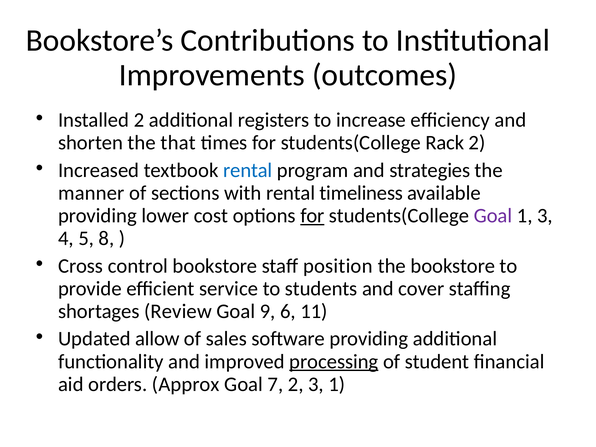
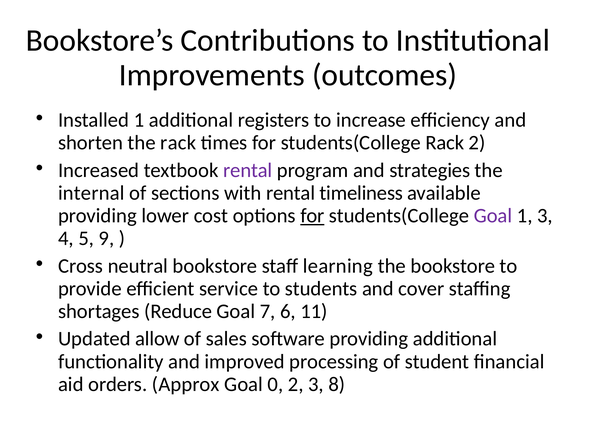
Installed 2: 2 -> 1 (139, 120)
the that: that -> rack (178, 143)
rental colour: blue -> purple (248, 170)
manner: manner -> internal (91, 193)
8: 8 -> 9 (106, 238)
control: control -> neutral (138, 266)
position: position -> learning (338, 266)
Review: Review -> Reduce (178, 311)
9: 9 -> 7 (268, 311)
processing underline: present -> none (334, 362)
7: 7 -> 0 (275, 384)
3 1: 1 -> 8 (337, 384)
